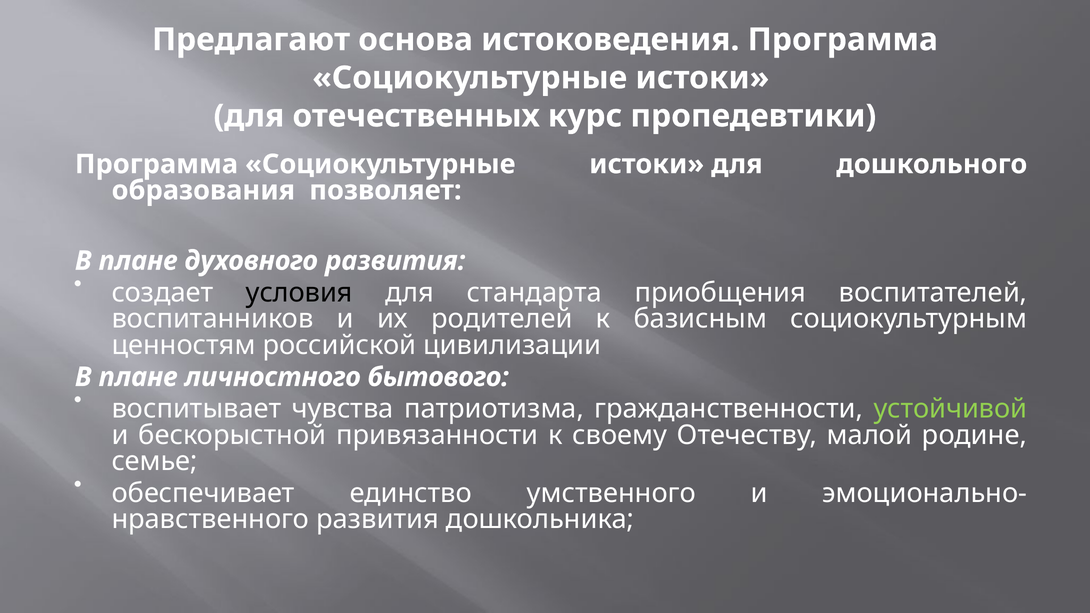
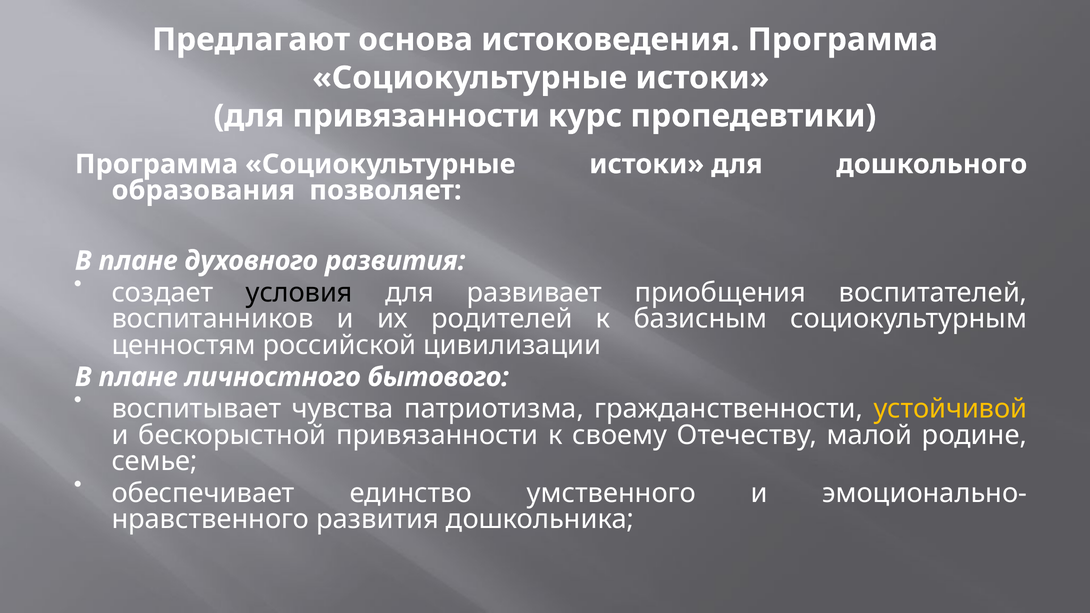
для отечественных: отечественных -> привязанности (416, 116)
стандарта: стандарта -> развивает (534, 293)
устойчивой colour: light green -> yellow (950, 409)
